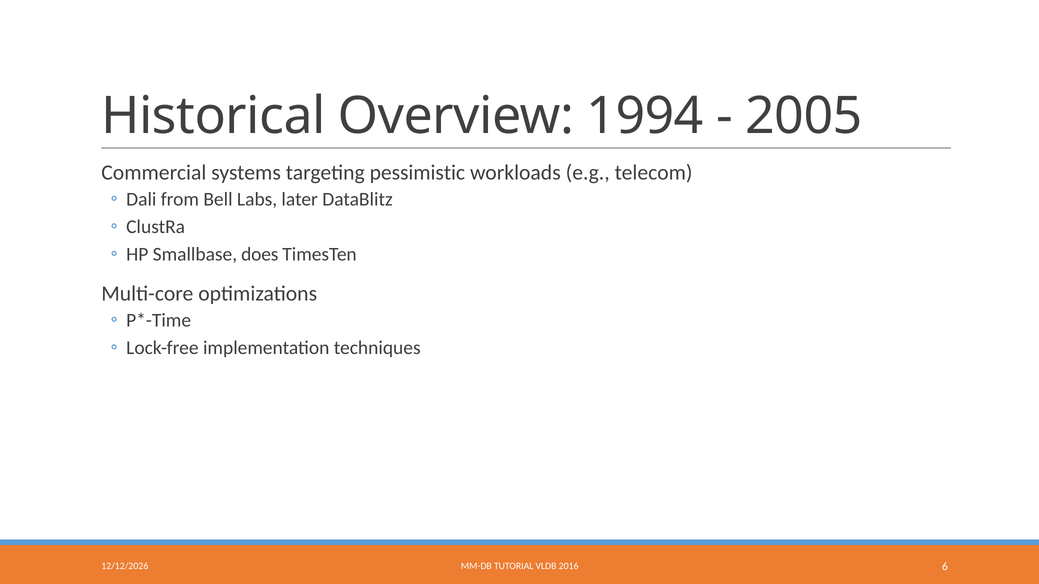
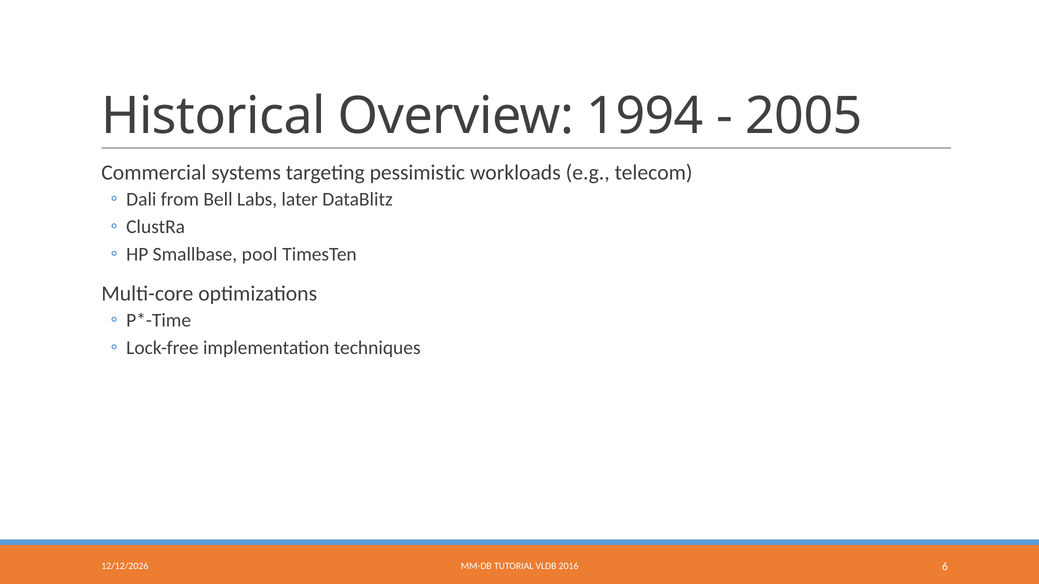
does: does -> pool (260, 254)
